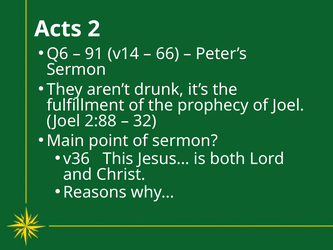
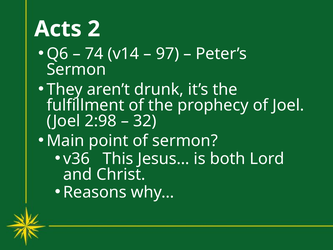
91: 91 -> 74 (94, 54)
66: 66 -> 97 (167, 54)
2:88: 2:88 -> 2:98 (101, 121)
